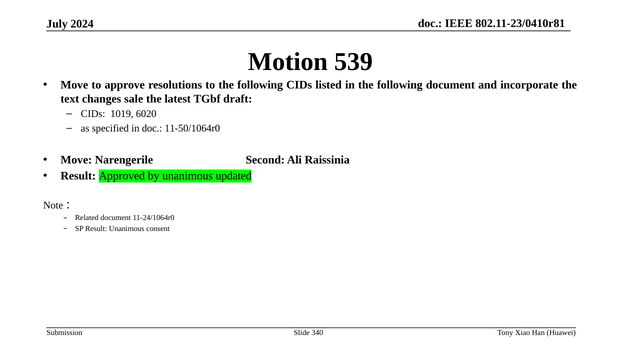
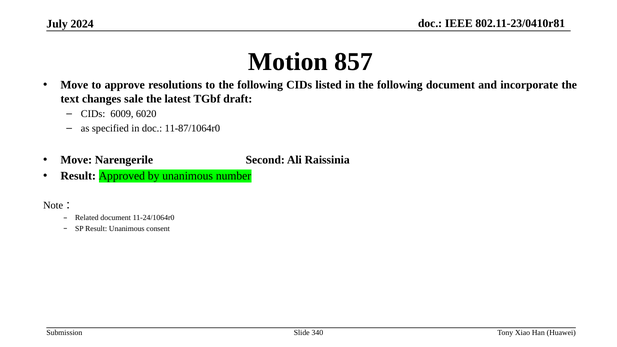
539: 539 -> 857 (353, 62)
1019: 1019 -> 6009 (122, 114)
11-50/1064r0: 11-50/1064r0 -> 11-87/1064r0 (192, 128)
updated: updated -> number (234, 176)
